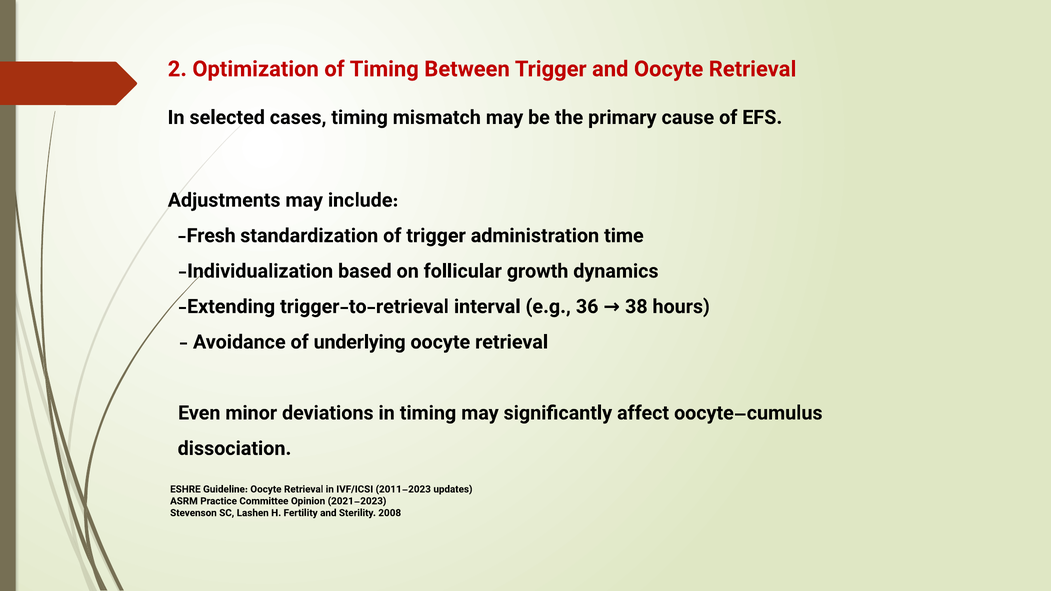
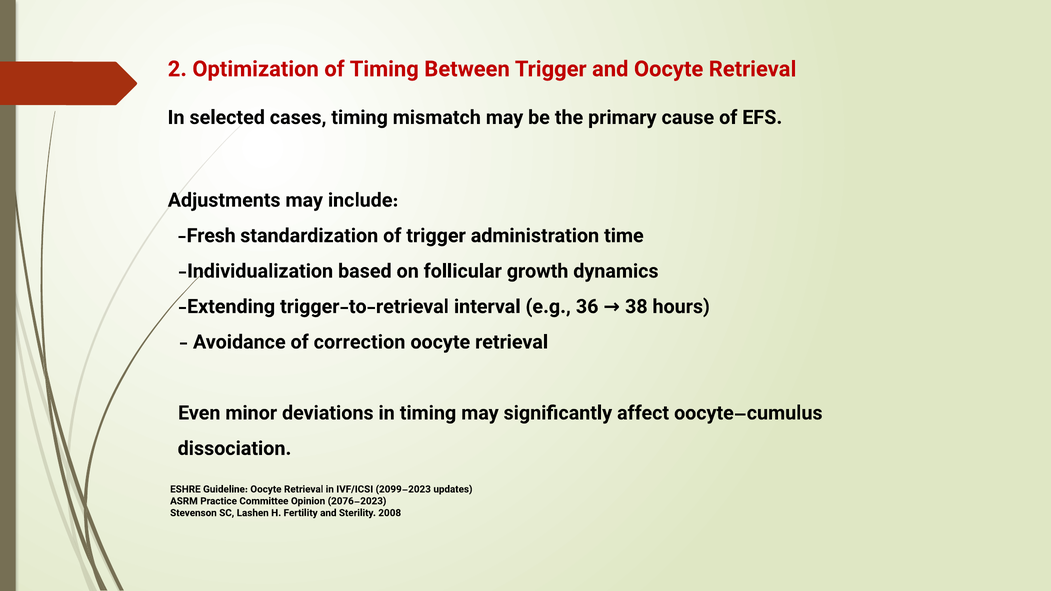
underlying: underlying -> correction (360, 342)
2011–2023: 2011–2023 -> 2099–2023 (403, 489)
2021–2023: 2021–2023 -> 2076–2023 (357, 501)
